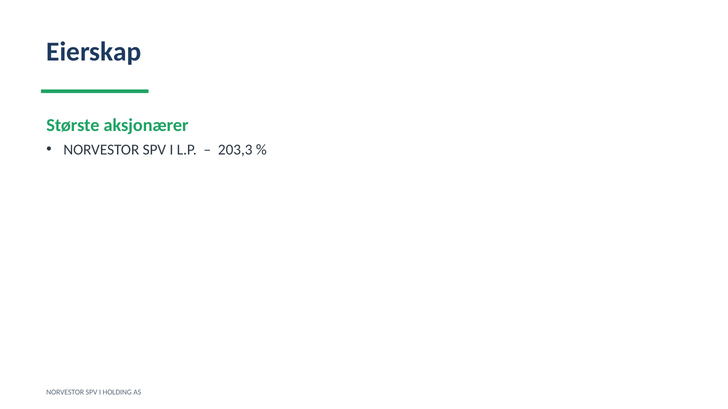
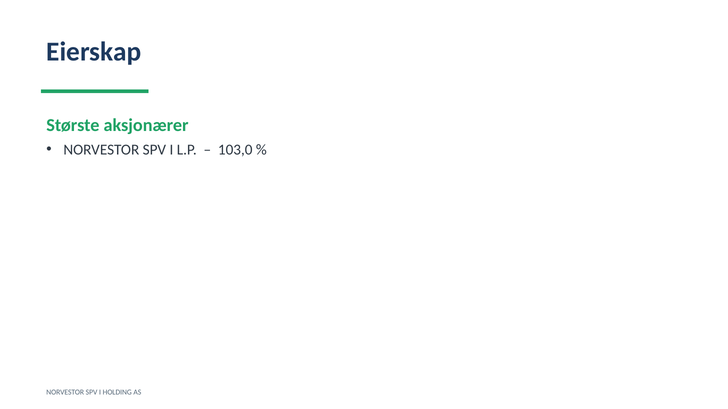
203,3: 203,3 -> 103,0 (235, 150)
